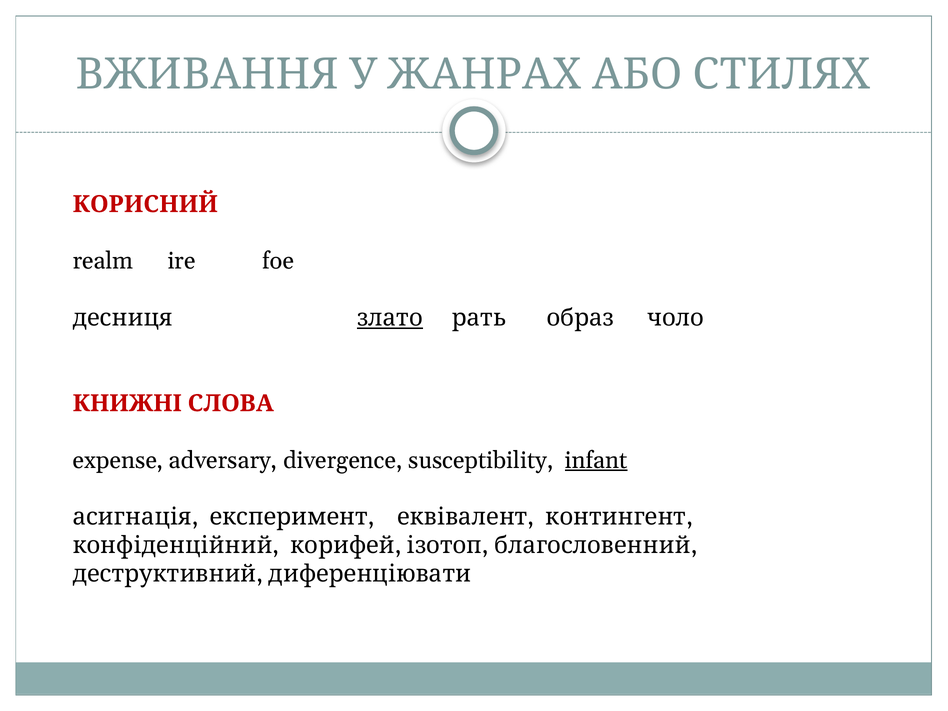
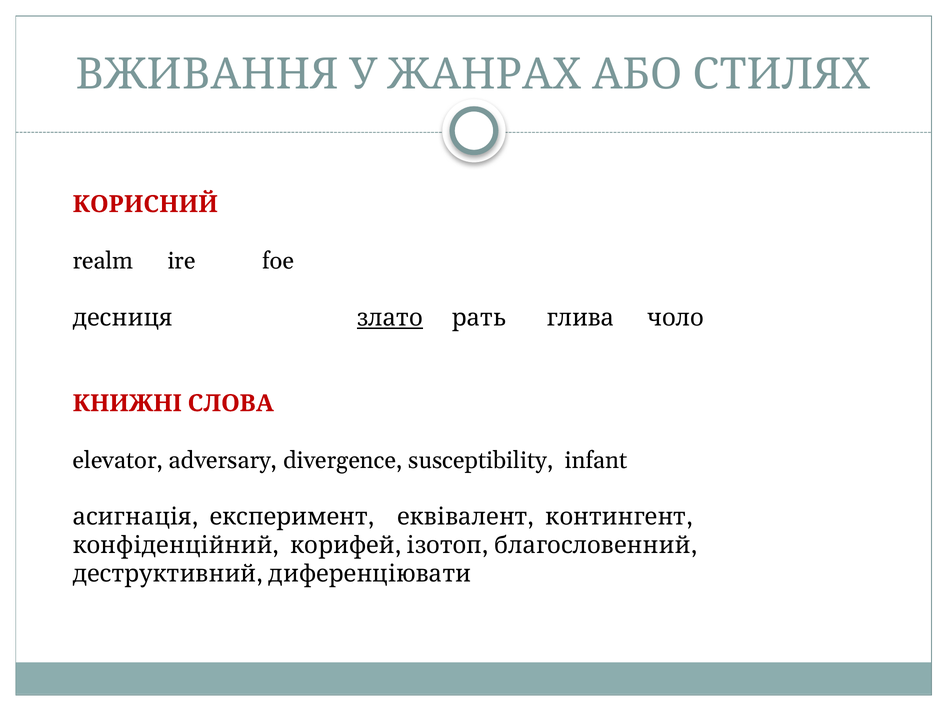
образ: образ -> глива (581, 318)
expense: expense -> elevator (118, 460)
infant underline: present -> none (596, 460)
